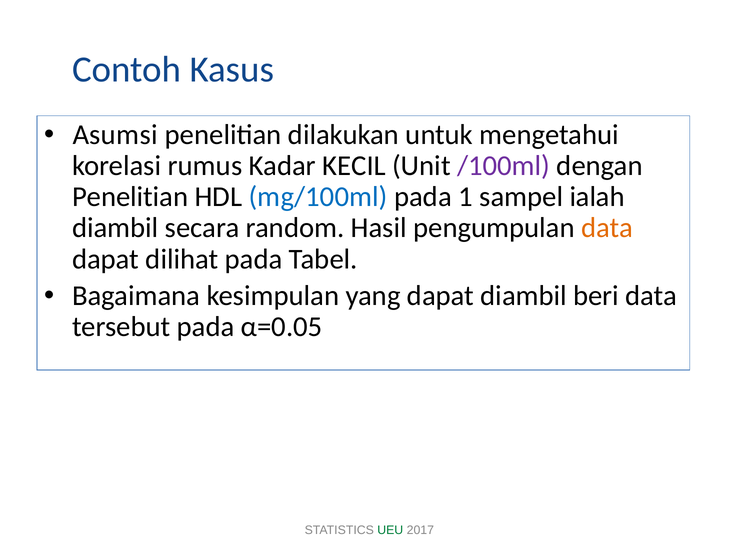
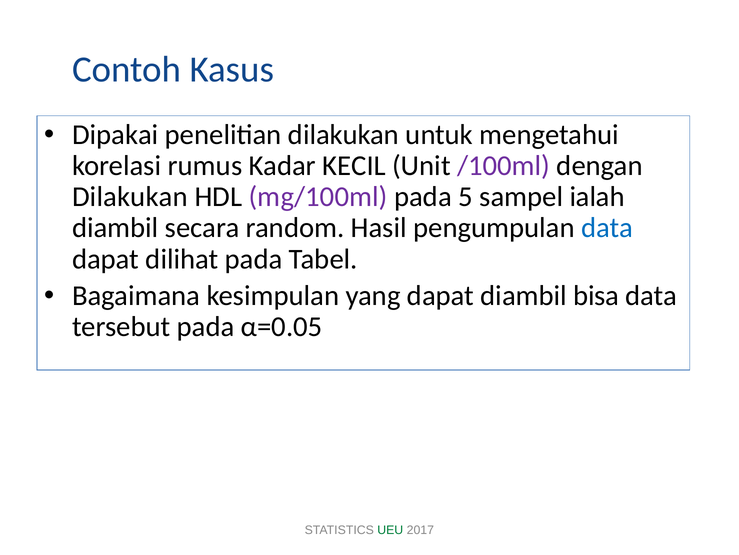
Asumsi: Asumsi -> Dipakai (115, 135)
Penelitian: Penelitian -> Dilakukan (130, 197)
mg/100ml colour: blue -> purple (318, 197)
1: 1 -> 5 (466, 197)
data colour: orange -> blue (607, 228)
beri: beri -> bisa (596, 296)
